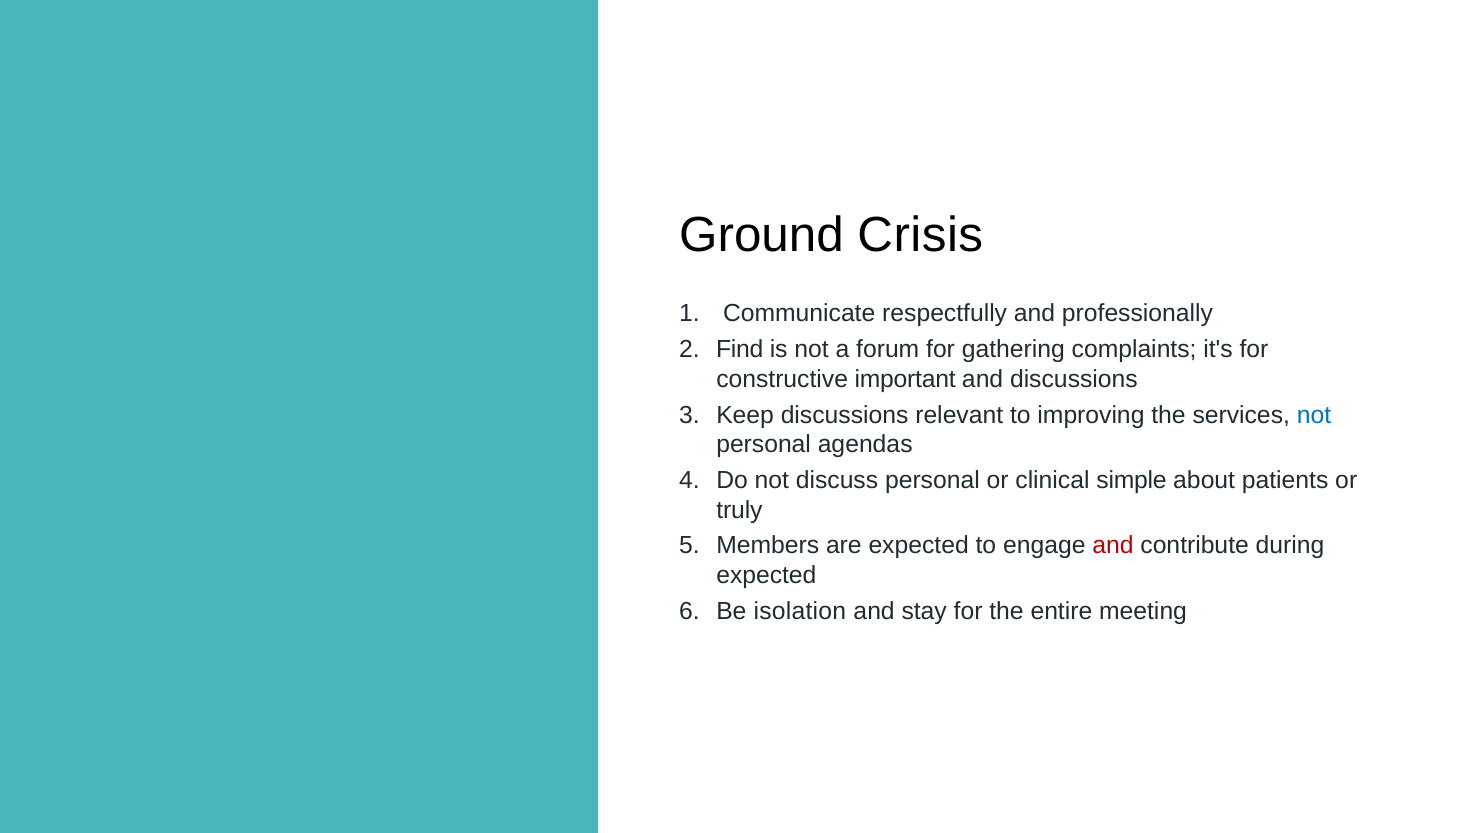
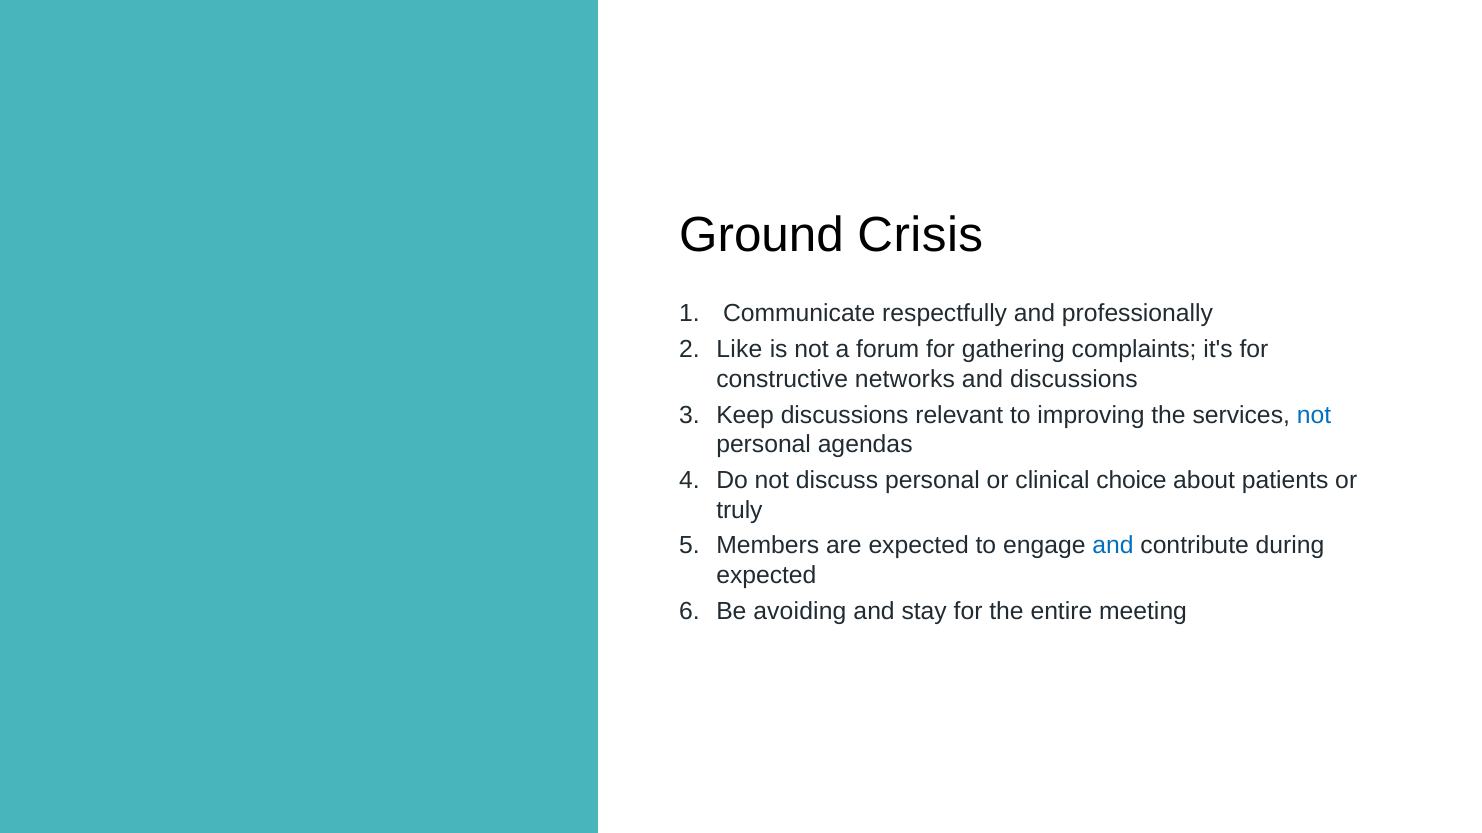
Find: Find -> Like (739, 350)
important: important -> networks (905, 379)
simple: simple -> choice (1132, 481)
and colour: red -> blue (1113, 546)
isolation: isolation -> avoiding (800, 612)
